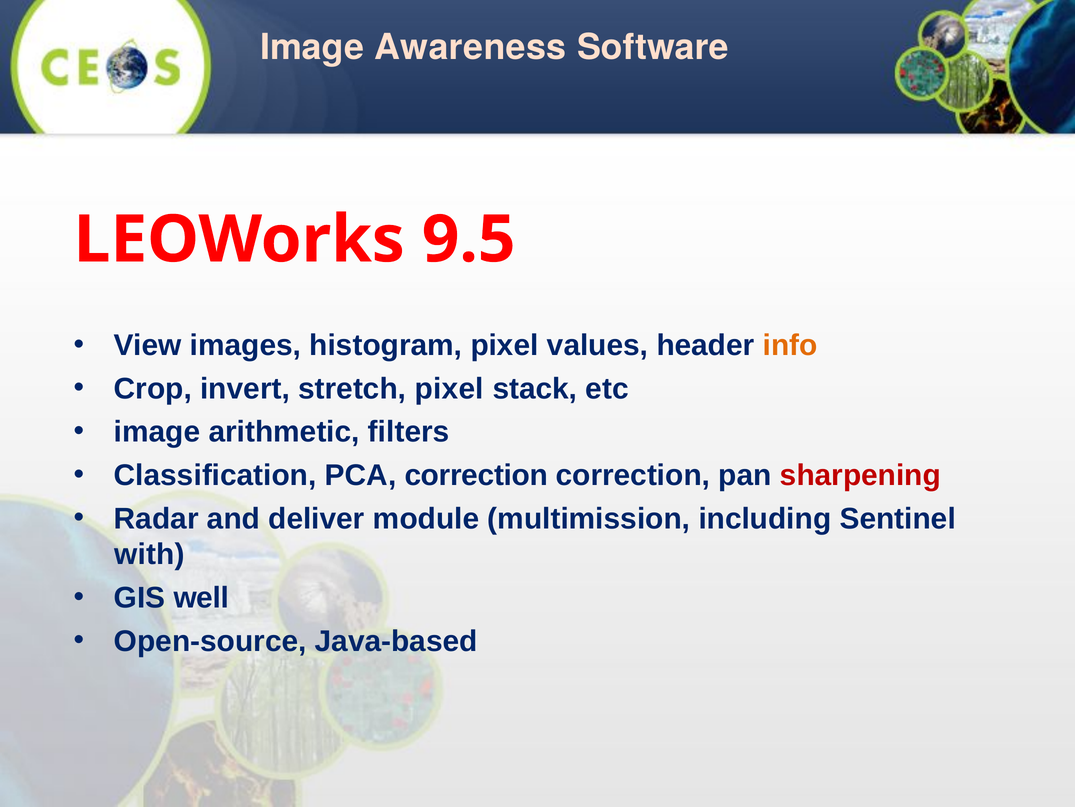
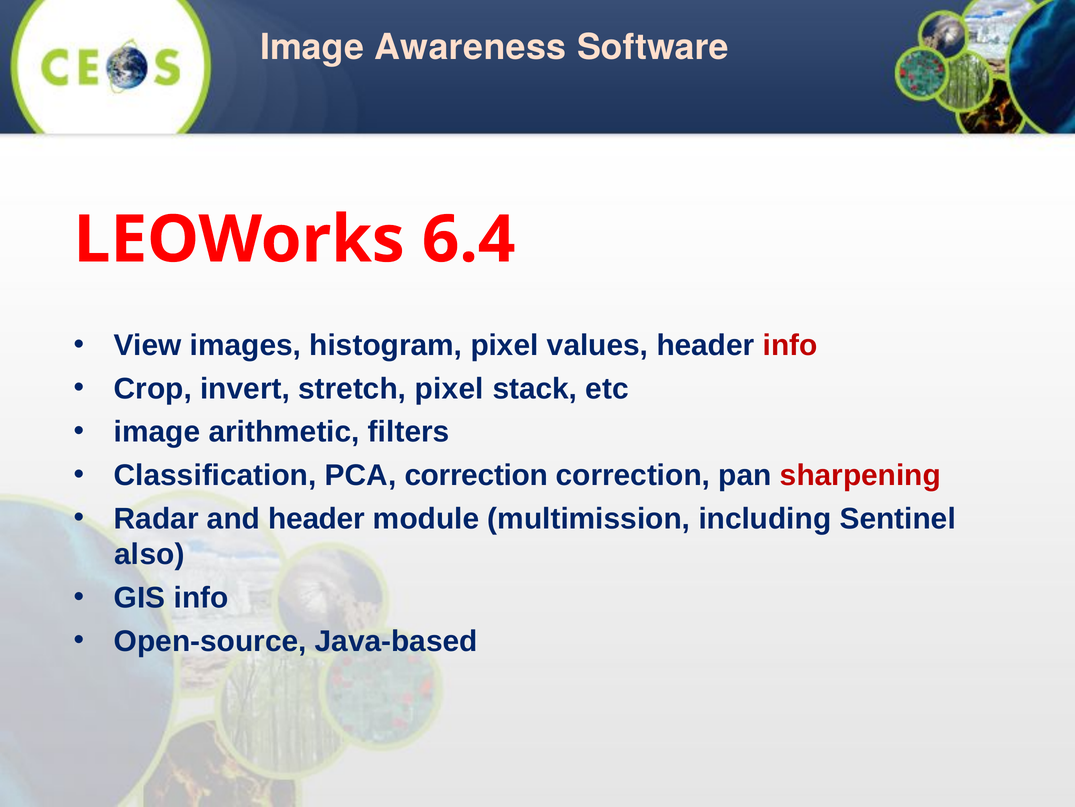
9.5: 9.5 -> 6.4 (469, 239)
info colour: orange -> red (790, 345)
and deliver: deliver -> header (317, 518)
with: with -> also (149, 554)
GIS well: well -> info (201, 597)
